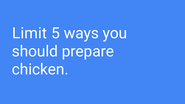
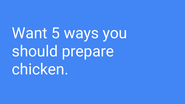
Limit: Limit -> Want (30, 33)
